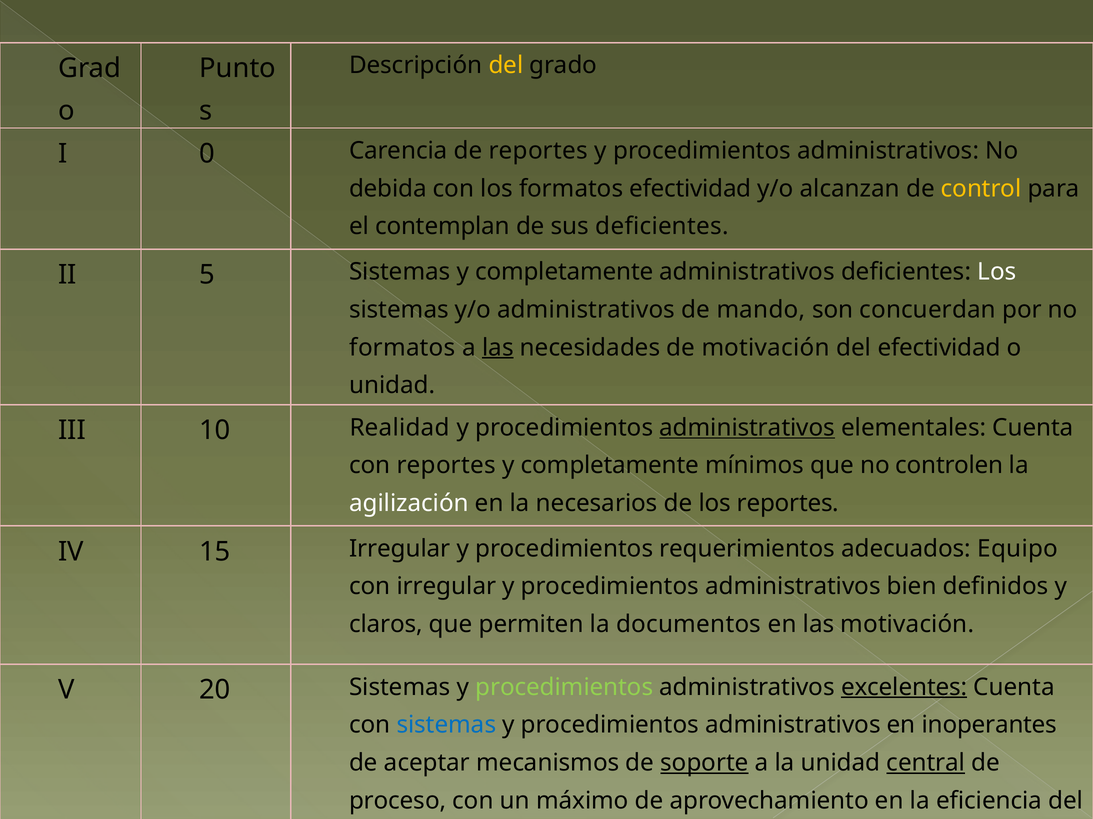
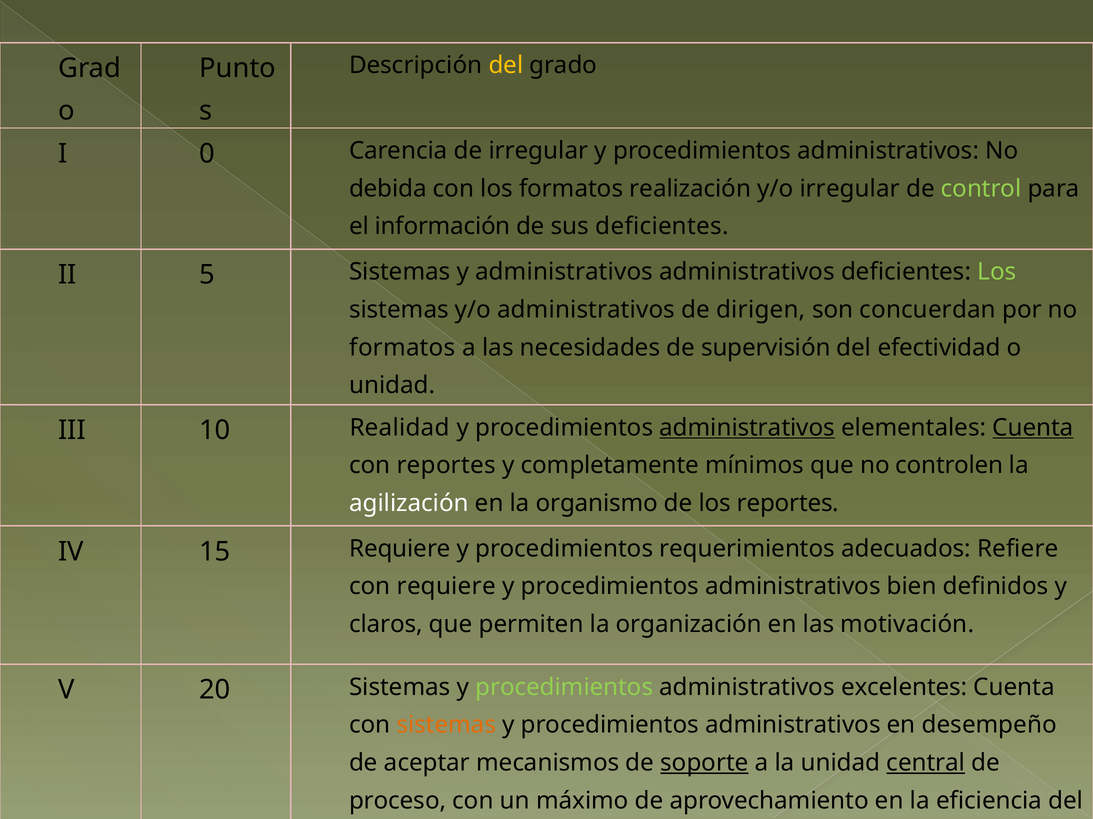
de reportes: reportes -> irregular (538, 151)
formatos efectividad: efectividad -> realización (690, 189)
y/o alcanzan: alcanzan -> irregular (850, 189)
control colour: yellow -> light green (981, 189)
contemplan: contemplan -> información (443, 227)
Sistemas y completamente: completamente -> administrativos (564, 272)
Los colour: white -> light green (997, 272)
mando: mando -> dirigen (761, 310)
las underline: present -> none (498, 348)
de motivación: motivación -> supervisión (766, 348)
Cuenta underline: none -> present (1033, 428)
necesarios: necesarios -> organismo (597, 504)
15 Irregular: Irregular -> Requiere (400, 549)
Equipo: Equipo -> Refiere (1018, 549)
con irregular: irregular -> requiere (446, 587)
documentos: documentos -> organización (689, 625)
excelentes underline: present -> none (904, 688)
sistemas colour: blue -> orange (446, 726)
inoperantes: inoperantes -> desempeño (989, 726)
